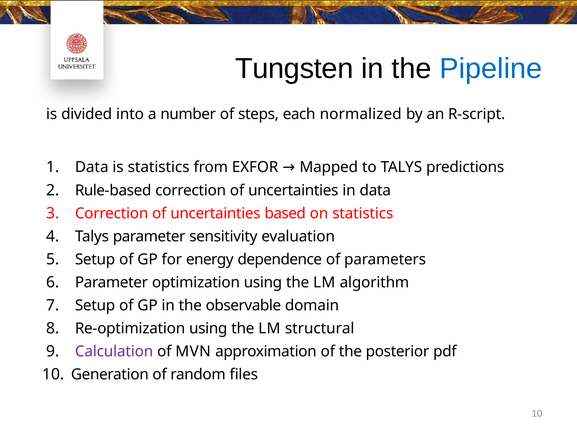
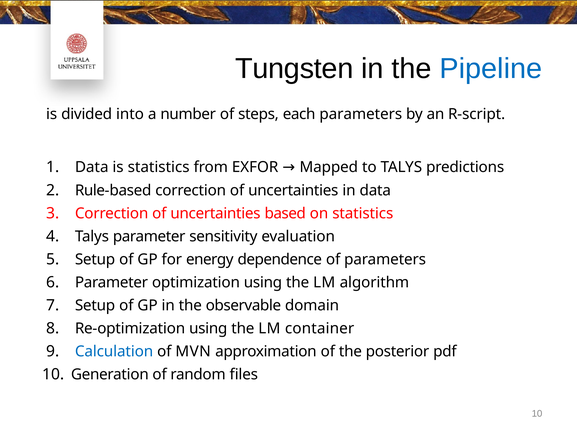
each normalized: normalized -> parameters (361, 114)
structural: structural -> container (320, 328)
Calculation colour: purple -> blue (114, 351)
